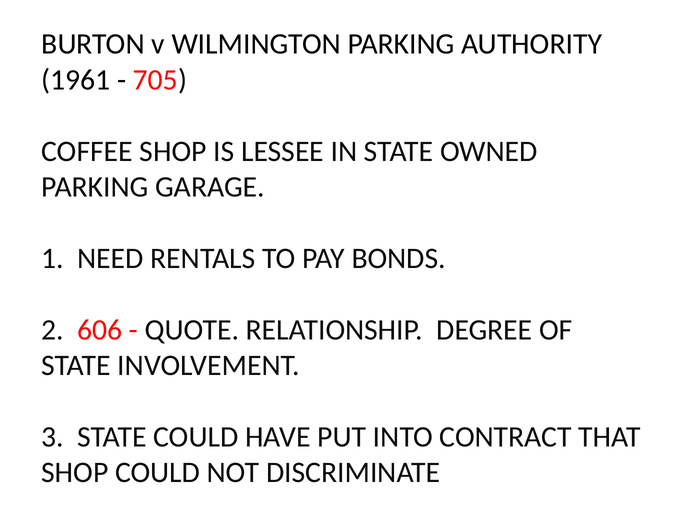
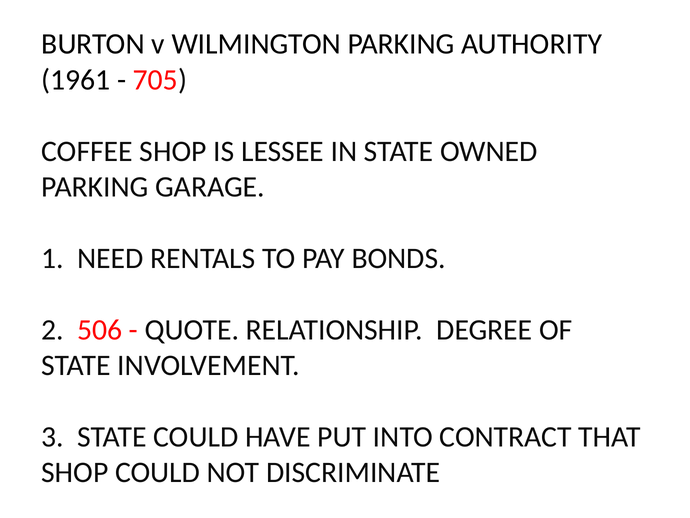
606: 606 -> 506 (100, 329)
